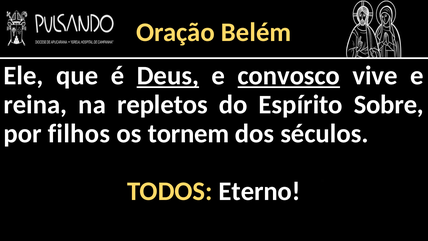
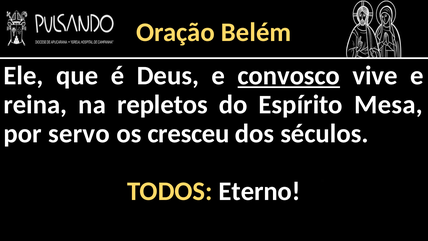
Deus underline: present -> none (168, 76)
Sobre: Sobre -> Mesa (389, 105)
filhos: filhos -> servo (79, 133)
tornem: tornem -> cresceu (188, 133)
